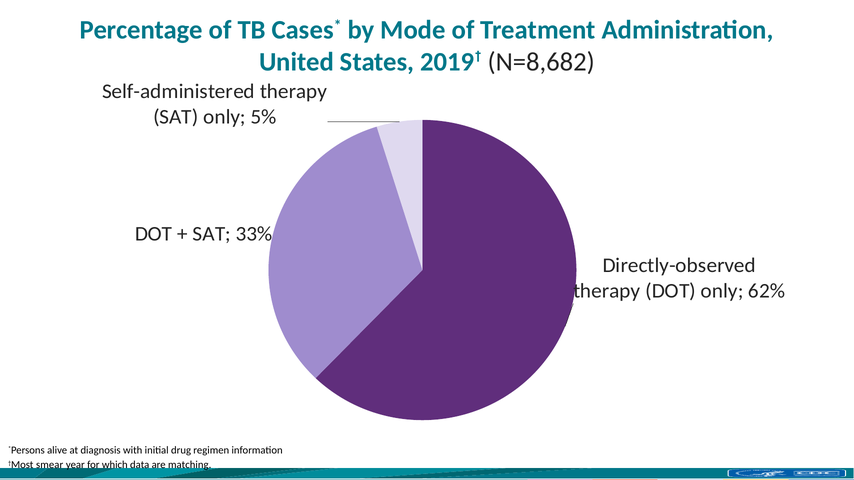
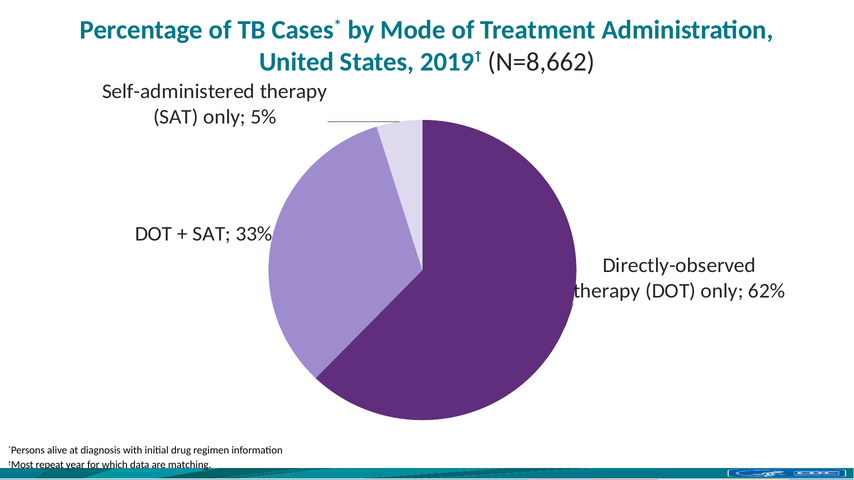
N=8,682: N=8,682 -> N=8,662 (541, 62)
smear: smear -> repeat (50, 465)
